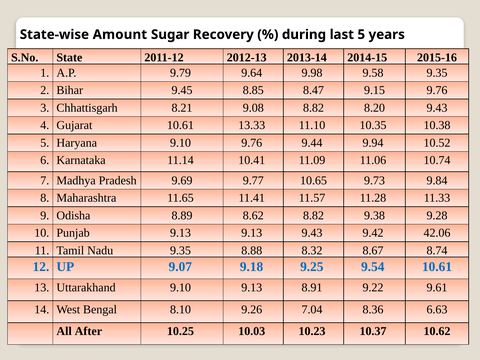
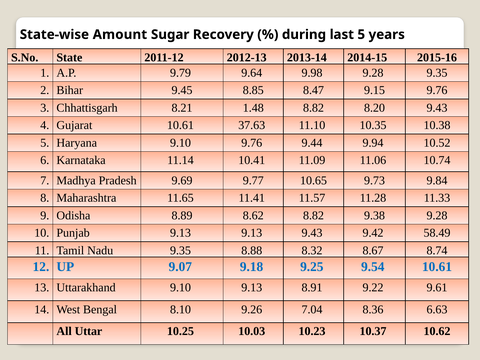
9.98 9.58: 9.58 -> 9.28 (373, 73)
9.08: 9.08 -> 1.48 (253, 108)
13.33: 13.33 -> 37.63 (252, 125)
42.06: 42.06 -> 58.49 (437, 233)
After: After -> Uttar (88, 331)
